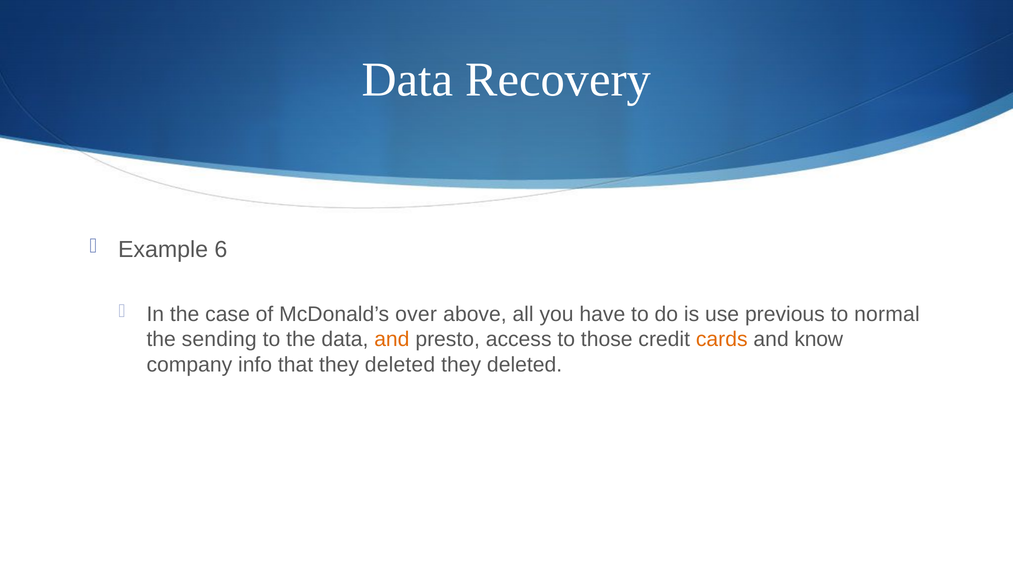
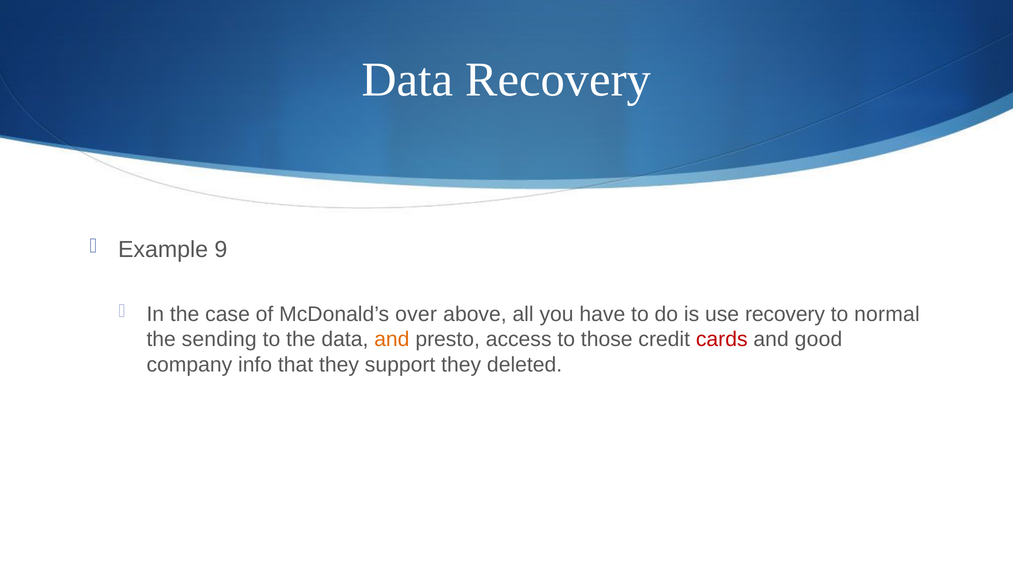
6: 6 -> 9 (221, 250)
use previous: previous -> recovery (785, 314)
cards colour: orange -> red (722, 339)
know: know -> good (819, 339)
that they deleted: deleted -> support (400, 365)
